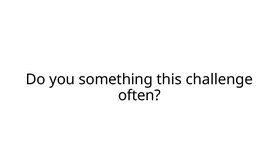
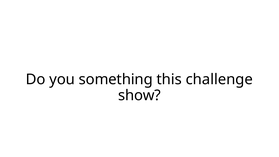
often: often -> show (139, 95)
